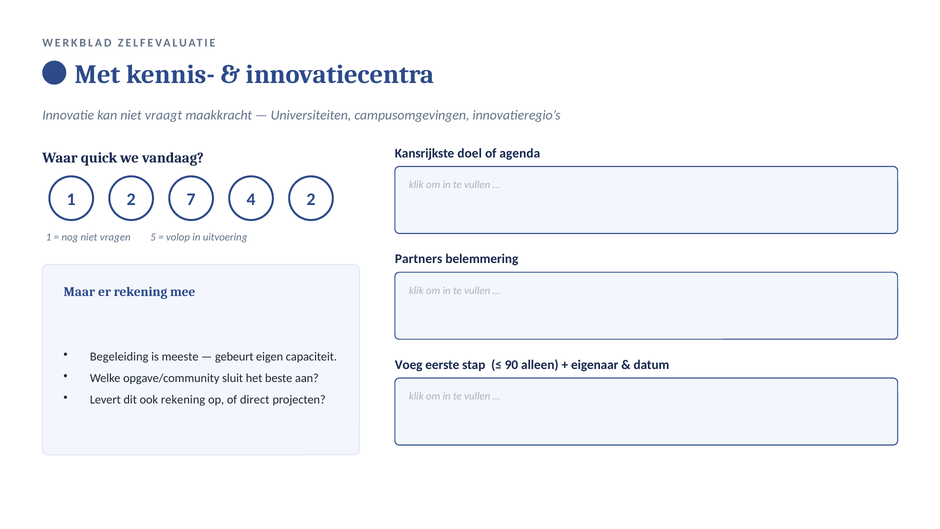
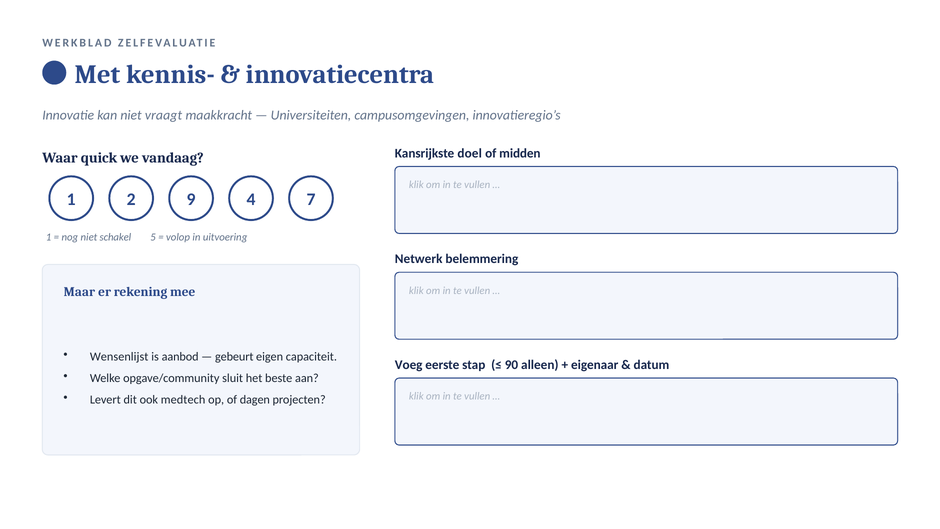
agenda: agenda -> midden (520, 153)
7: 7 -> 9 (191, 199)
4 2: 2 -> 7 (311, 199)
vragen: vragen -> schakel (115, 237)
Partners: Partners -> Netwerk (419, 259)
Begeleiding: Begeleiding -> Wensenlijst (119, 357)
meeste: meeste -> aanbod (180, 357)
ook rekening: rekening -> medtech (183, 400)
direct: direct -> dagen (255, 400)
